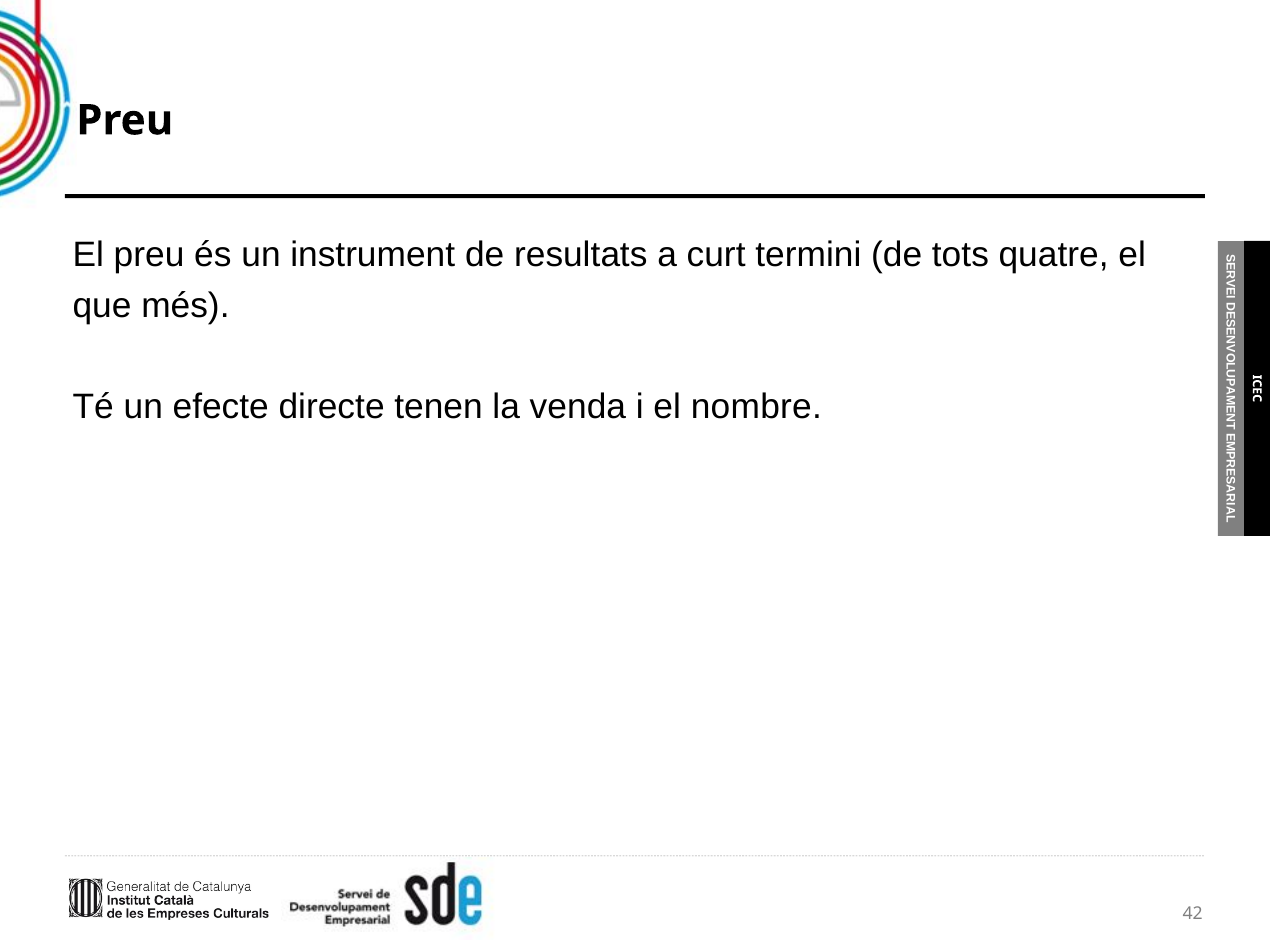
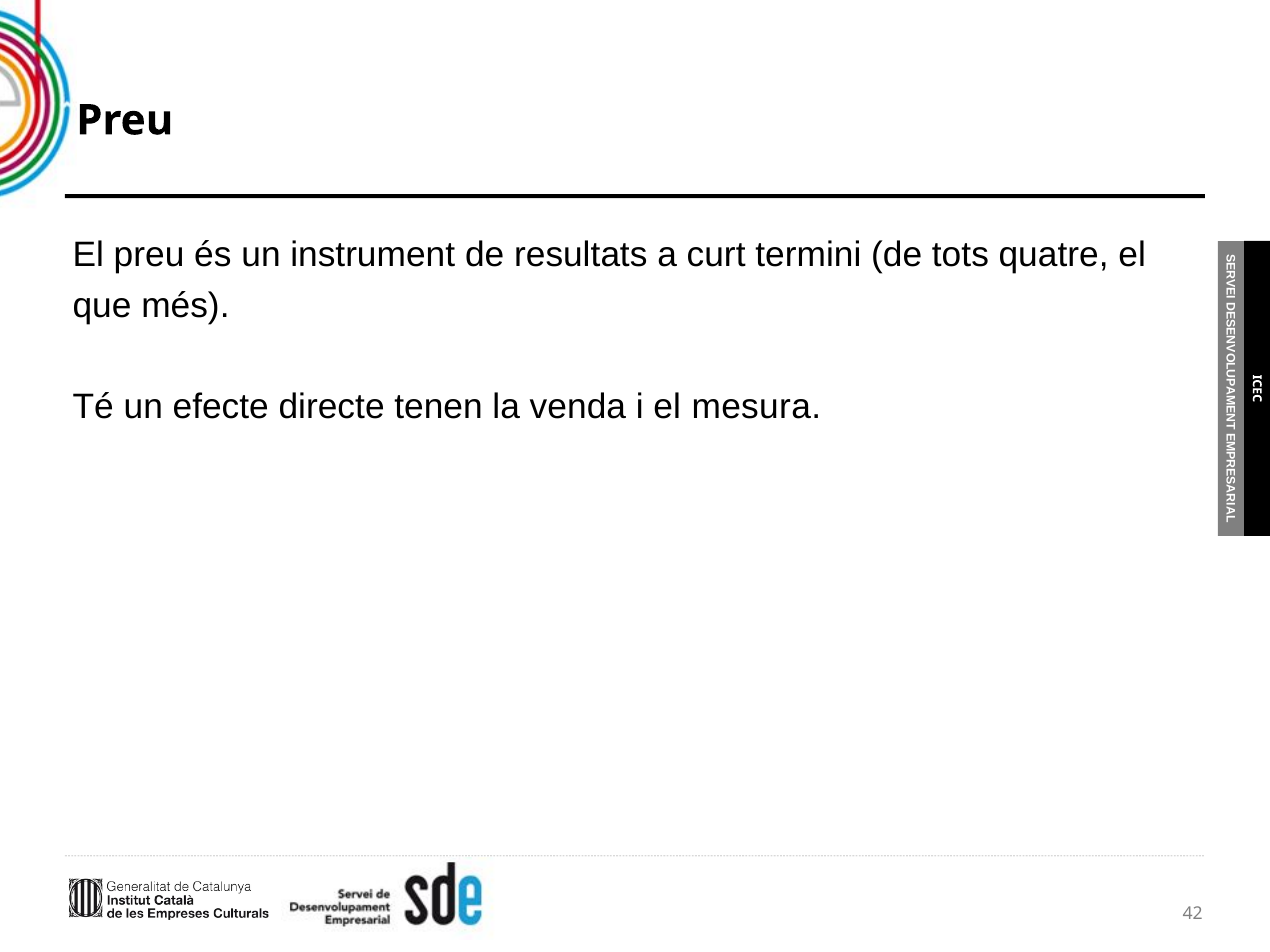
nombre: nombre -> mesura (756, 407)
